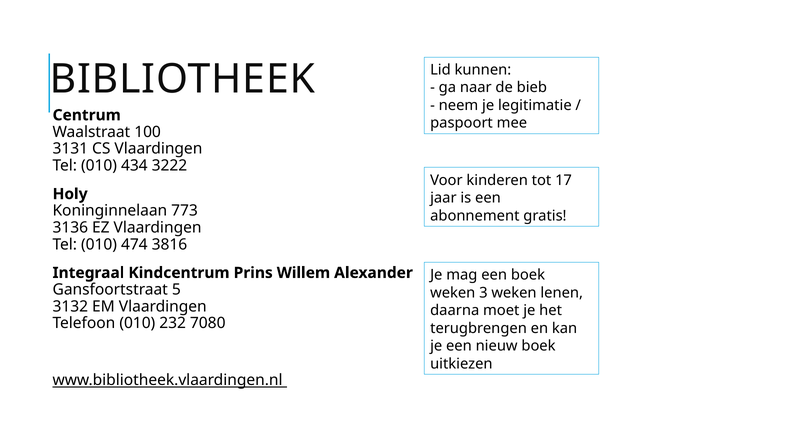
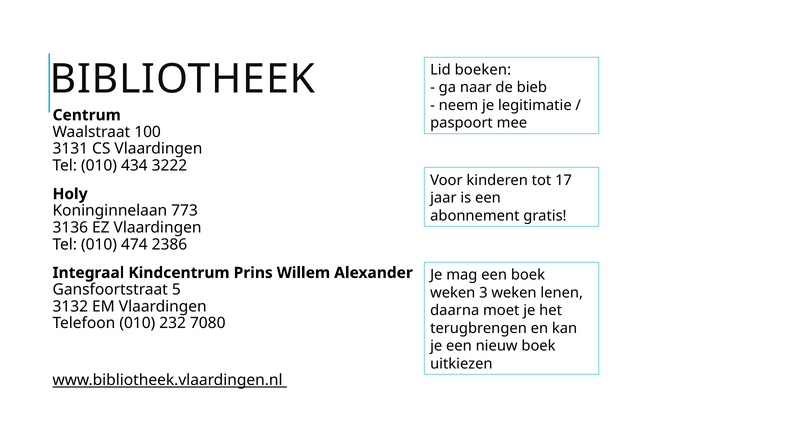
kunnen: kunnen -> boeken (483, 70)
3816: 3816 -> 2386 (169, 244)
